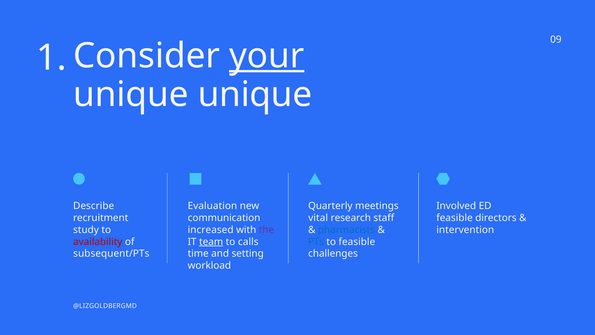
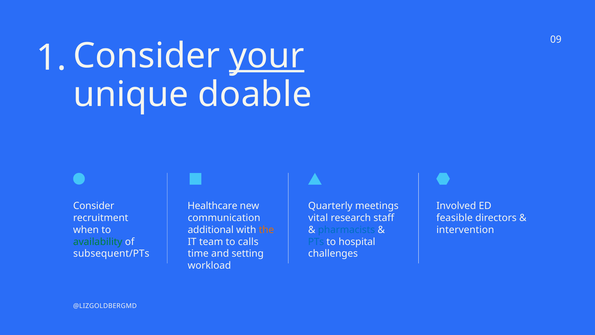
unique unique: unique -> doable (255, 95)
Describe: Describe -> Consider (94, 206)
Evaluation: Evaluation -> Healthcare (213, 206)
study: study -> when (86, 230)
increased: increased -> additional (211, 230)
the colour: purple -> orange (266, 230)
availability colour: red -> green (98, 242)
team underline: present -> none (211, 242)
to feasible: feasible -> hospital (357, 242)
